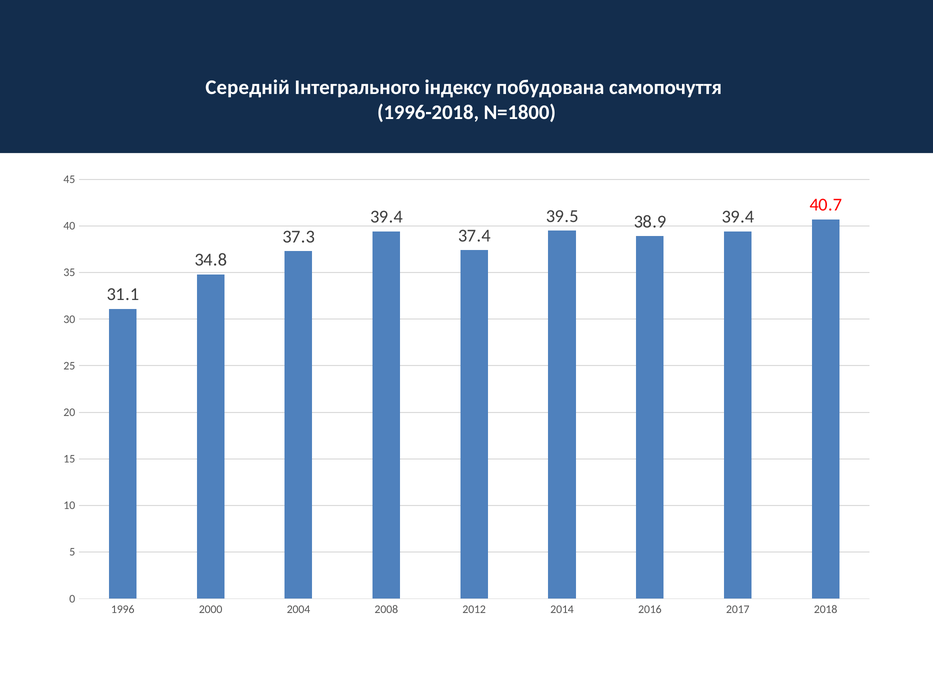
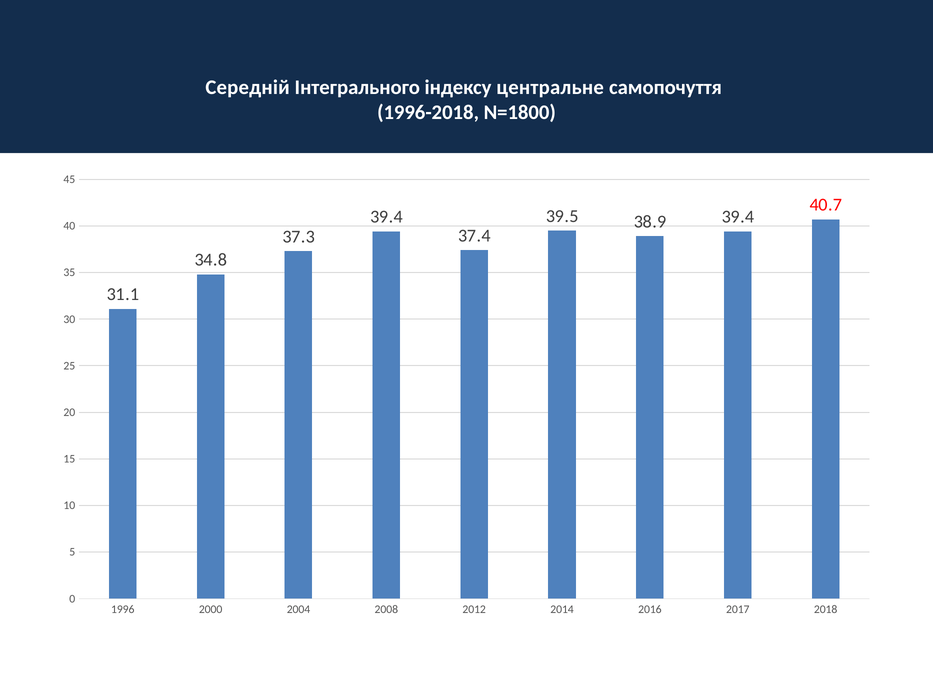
побудована: побудована -> центральне (550, 87)
